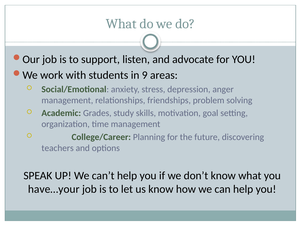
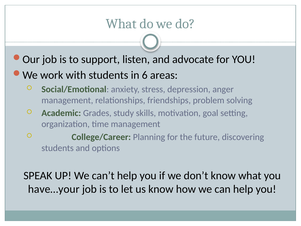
9: 9 -> 6 (145, 75)
teachers: teachers -> students (58, 148)
